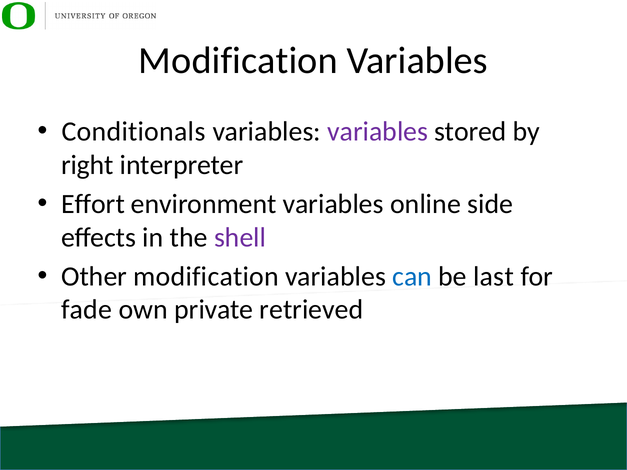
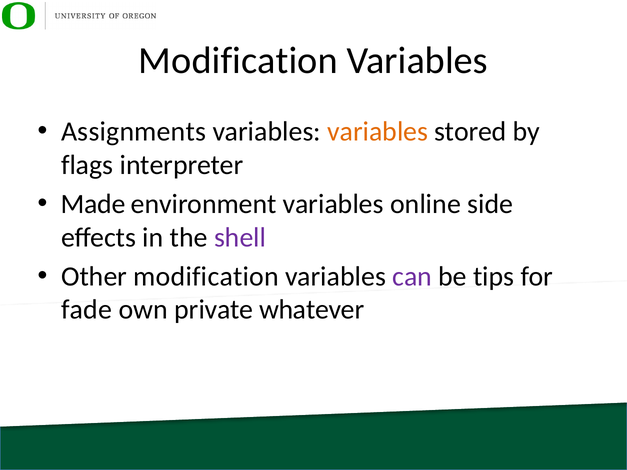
Conditionals: Conditionals -> Assignments (134, 132)
variables colour: purple -> orange (378, 132)
right: right -> flags (87, 165)
Effort: Effort -> Made (93, 204)
can colour: blue -> purple (412, 276)
last: last -> tips (494, 276)
retrieved: retrieved -> whatever (312, 310)
